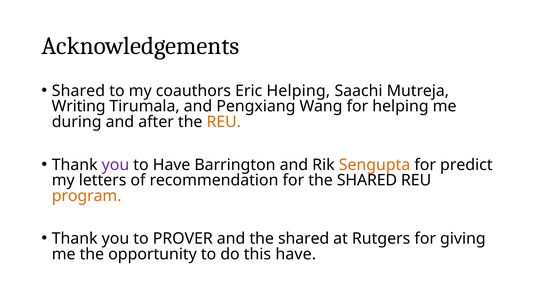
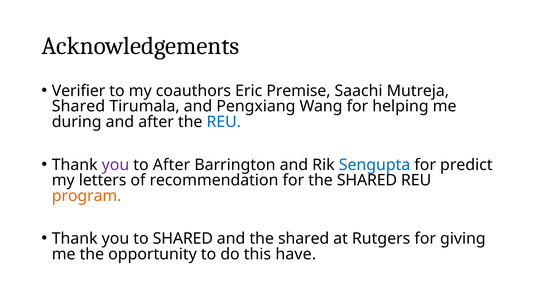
Shared: Shared -> Verifier (79, 91)
Eric Helping: Helping -> Premise (298, 91)
Writing: Writing -> Shared (78, 106)
REU colour: orange -> blue (224, 122)
to Have: Have -> After (171, 165)
Sengupta colour: orange -> blue (375, 165)
to PROVER: PROVER -> SHARED (183, 238)
